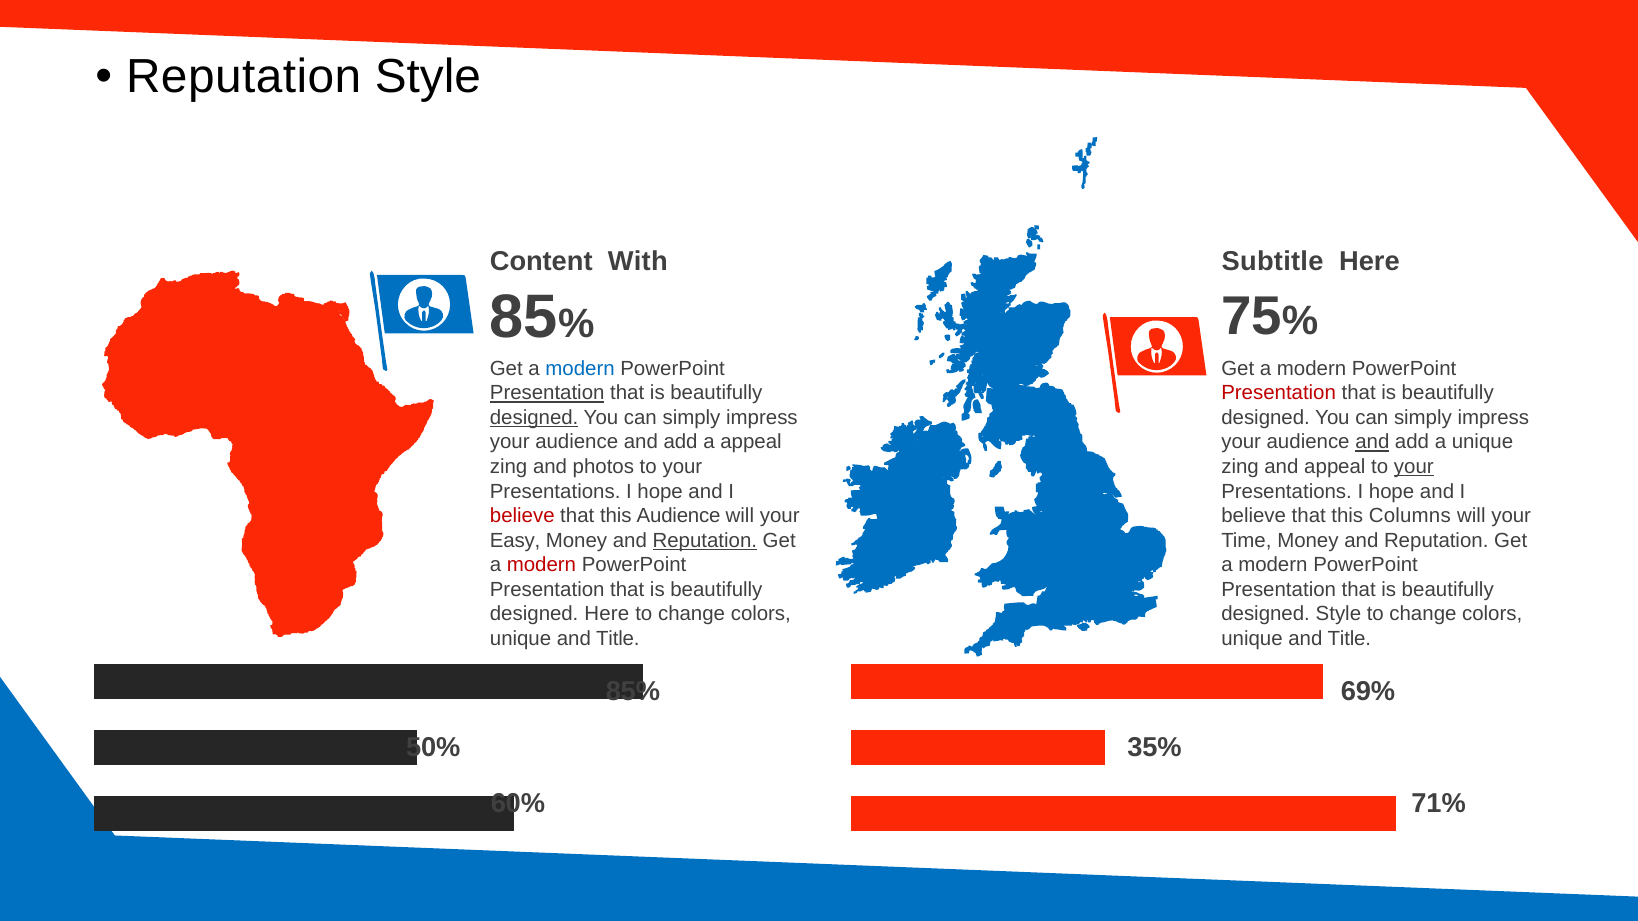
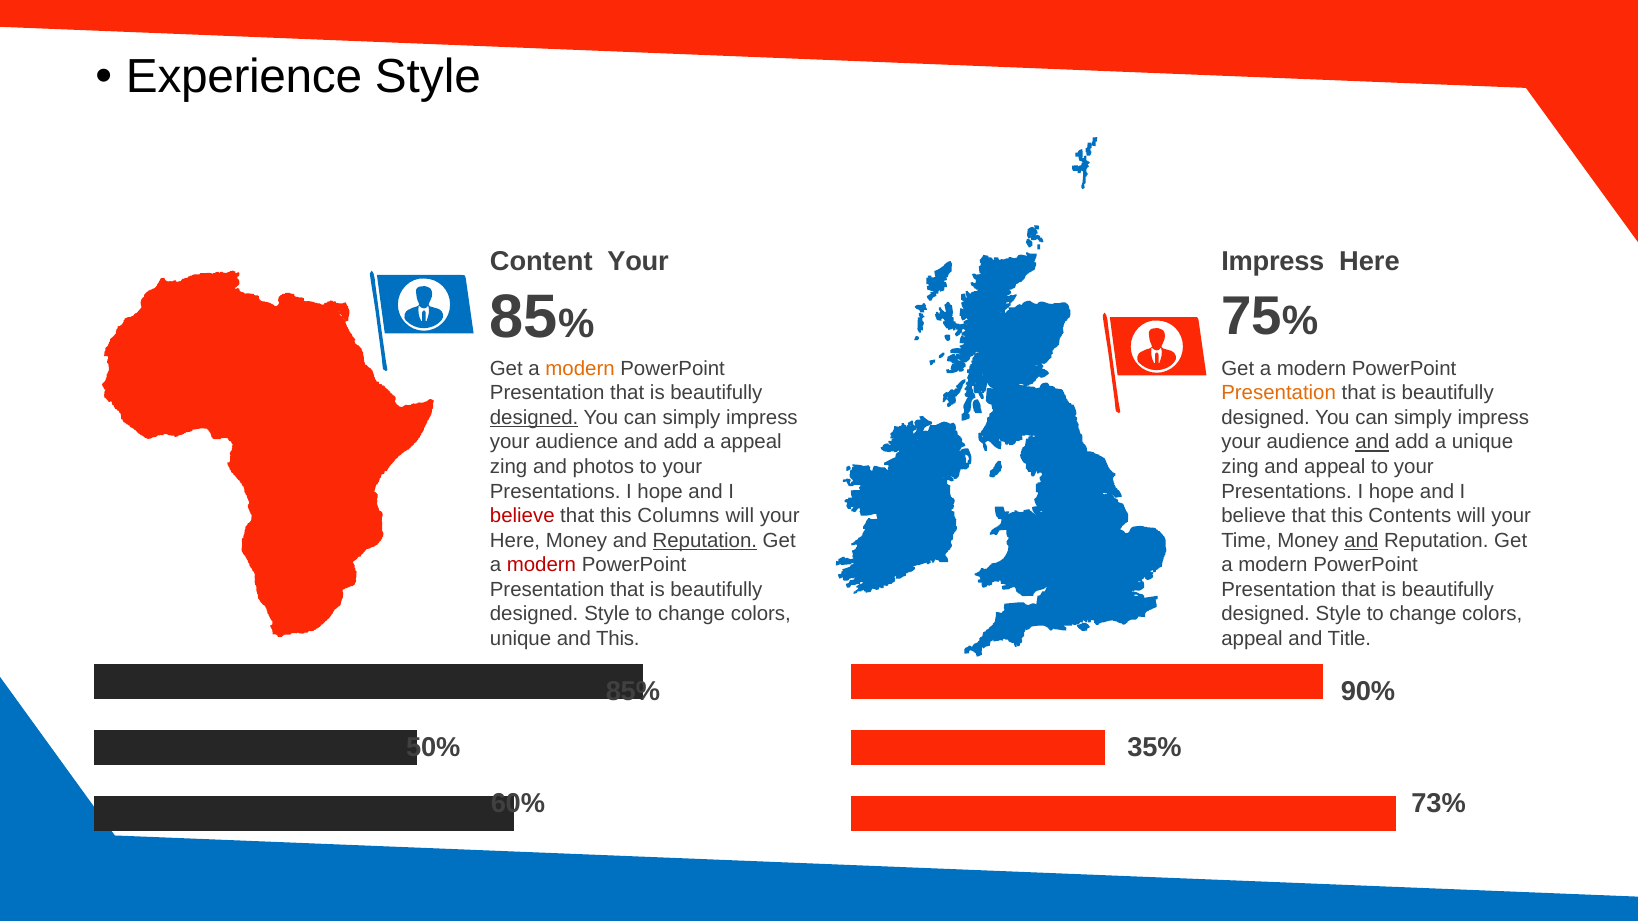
Reputation: Reputation -> Experience (244, 77)
Content With: With -> Your (638, 261)
Subtitle: Subtitle -> Impress (1273, 261)
modern colour: blue -> orange (580, 369)
Presentation underline: present -> none (547, 393)
Presentation colour: red -> orange (1279, 393)
your underline: present -> none (1414, 467)
this Audience: Audience -> Columns (678, 516)
Columns: Columns -> Contents (1410, 516)
Easy: Easy -> Here (515, 541)
and underline: none -> present (1361, 541)
Here: Here -> Style (607, 614)
Title: Title -> This (618, 639)
unique: unique -> appeal (1252, 639)
69%: 69% -> 90% (1368, 692)
71%: 71% -> 73% (1439, 804)
